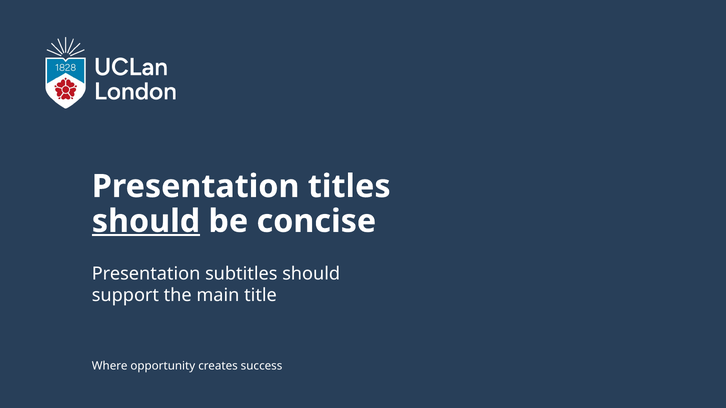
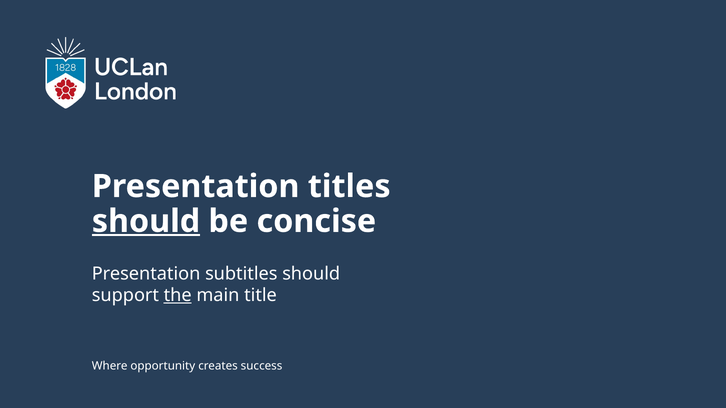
the underline: none -> present (178, 296)
